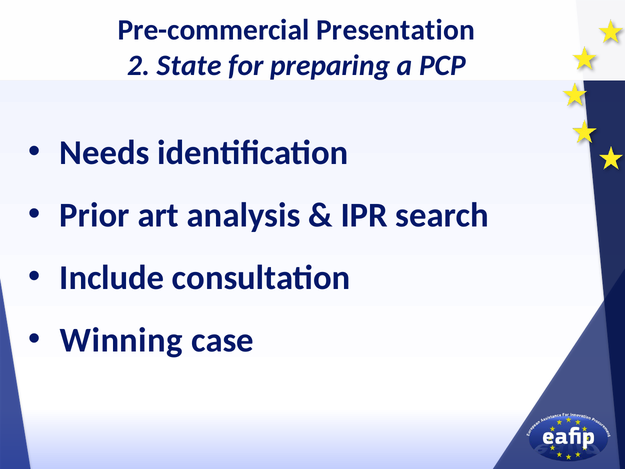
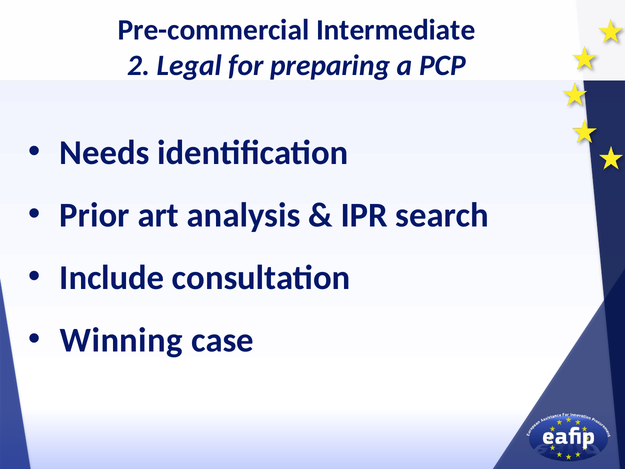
Presentation: Presentation -> Intermediate (396, 30)
State: State -> Legal (189, 65)
